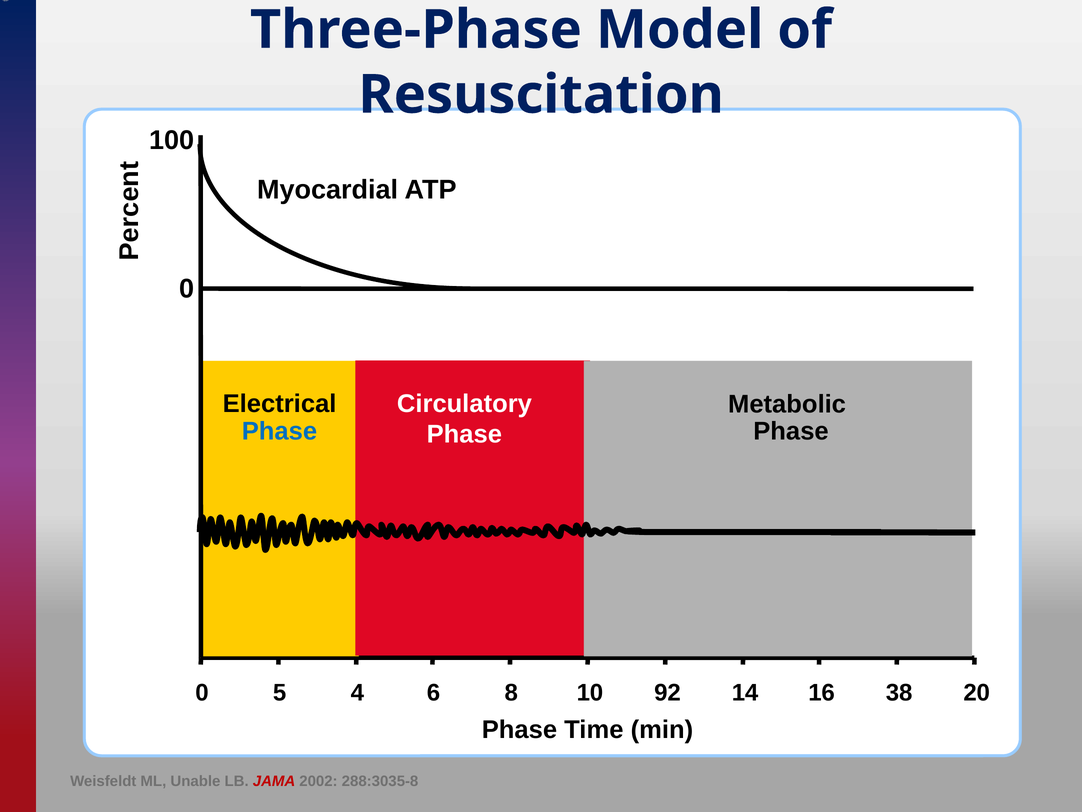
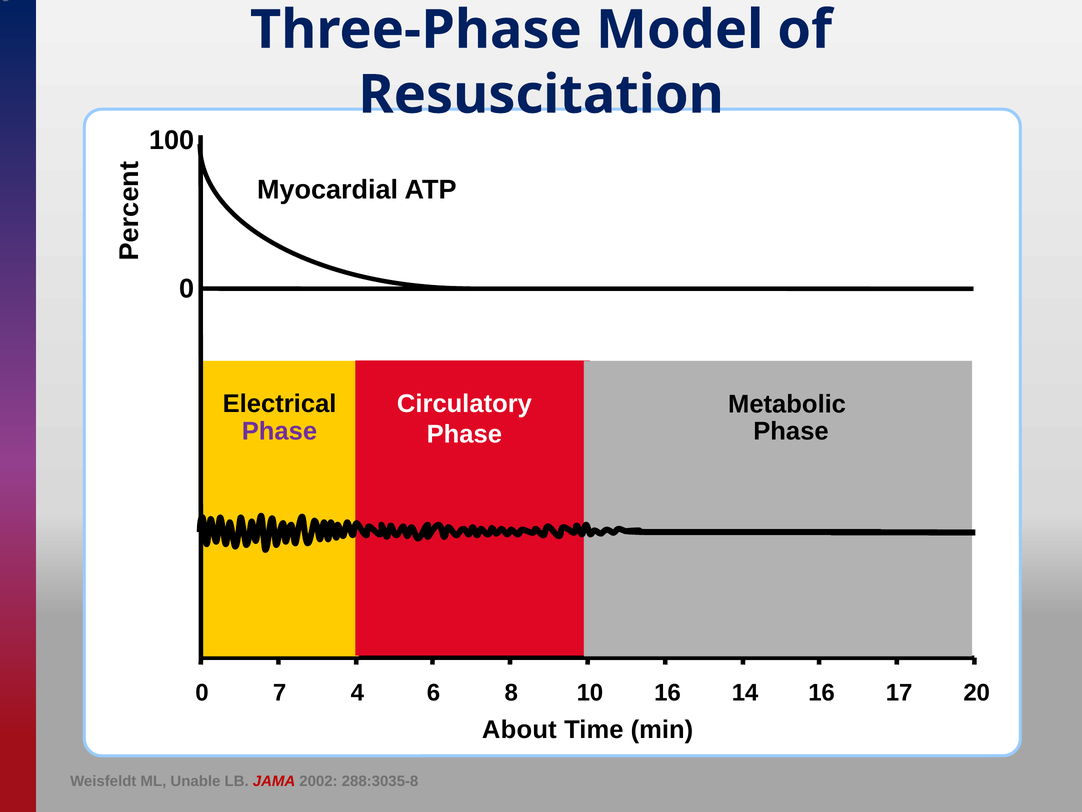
Phase colour: blue -> purple (279, 431)
5: 5 -> 7 (280, 693)
10 92: 92 -> 16 (668, 693)
38: 38 -> 17 (899, 693)
Phase: Phase -> About (519, 729)
